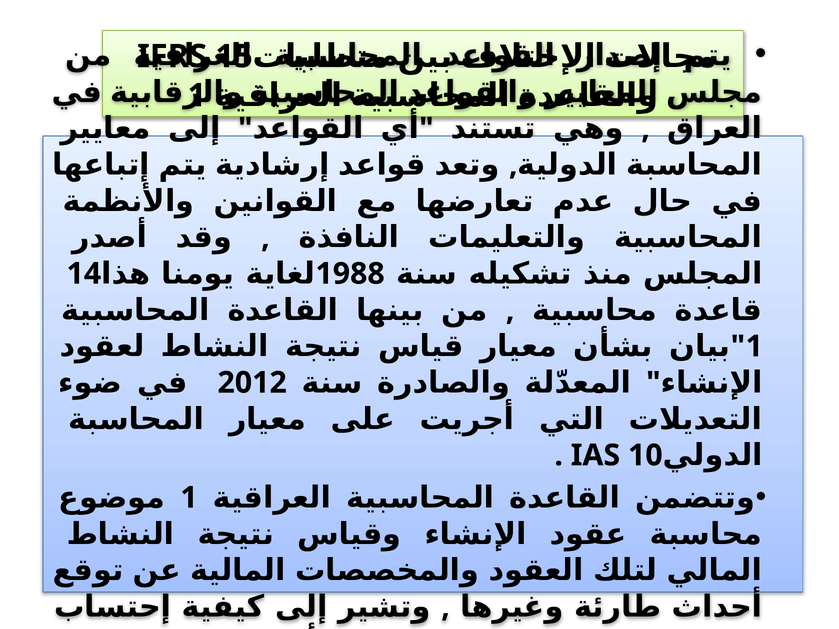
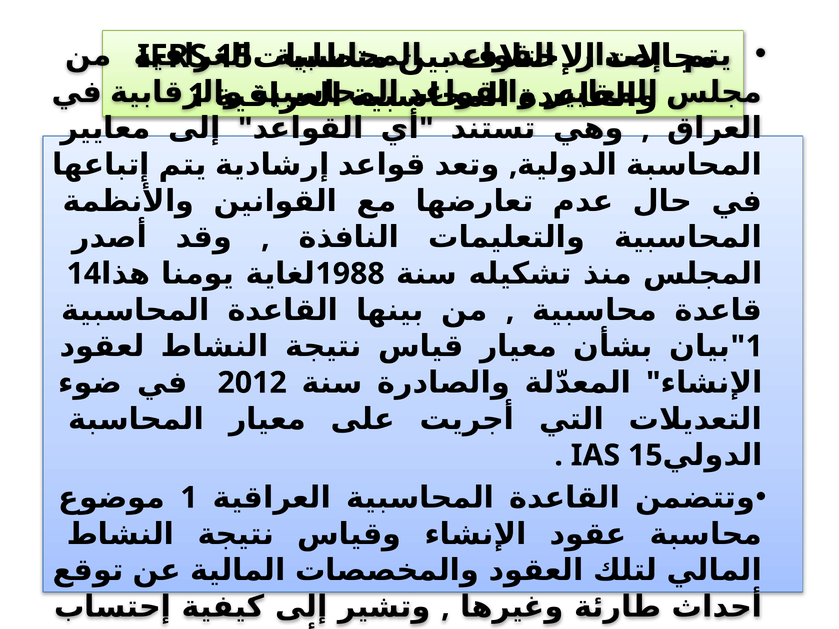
10: 10 -> 15 (645, 456)
